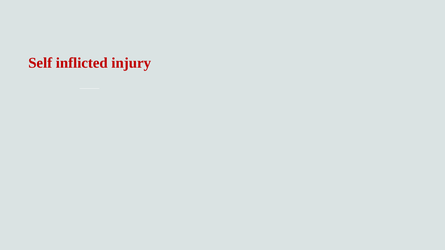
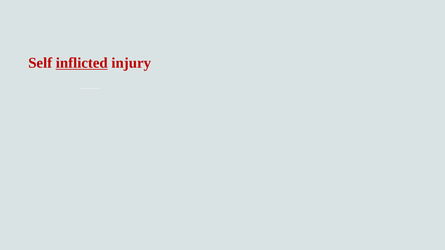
inflicted underline: none -> present (82, 63)
